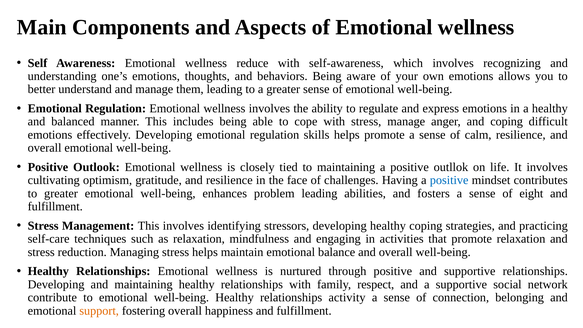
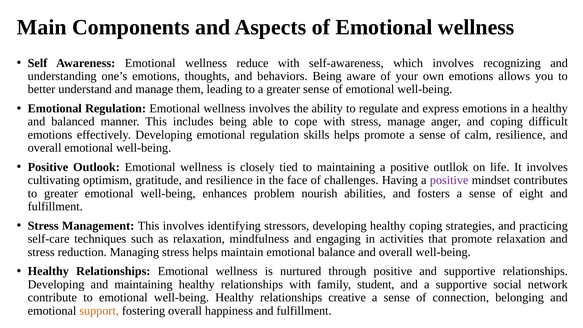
positive colour: blue -> purple (449, 180)
problem leading: leading -> nourish (319, 193)
respect: respect -> student (376, 284)
activity: activity -> creative (347, 297)
